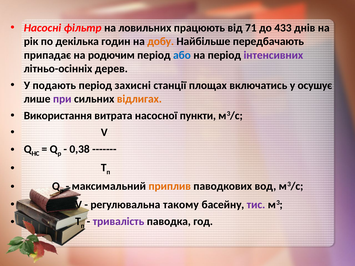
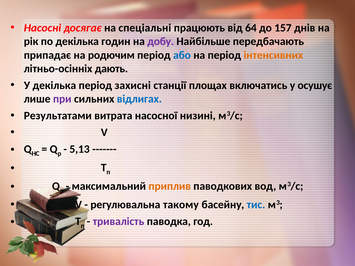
фільтр: фільтр -> досягає (83, 28)
ловильних: ловильних -> спеціальні (145, 28)
71: 71 -> 64 (251, 28)
433: 433 -> 157 (283, 28)
добу colour: orange -> purple (161, 41)
інтенсивних colour: purple -> orange (273, 55)
дерев: дерев -> дають (111, 69)
У подають: подають -> декілька (54, 85)
відлигах colour: orange -> blue (139, 99)
Використання: Використання -> Результатами (58, 116)
пункти: пункти -> низині (198, 116)
0,38: 0,38 -> 5,13 (80, 149)
тис colour: purple -> blue (256, 205)
